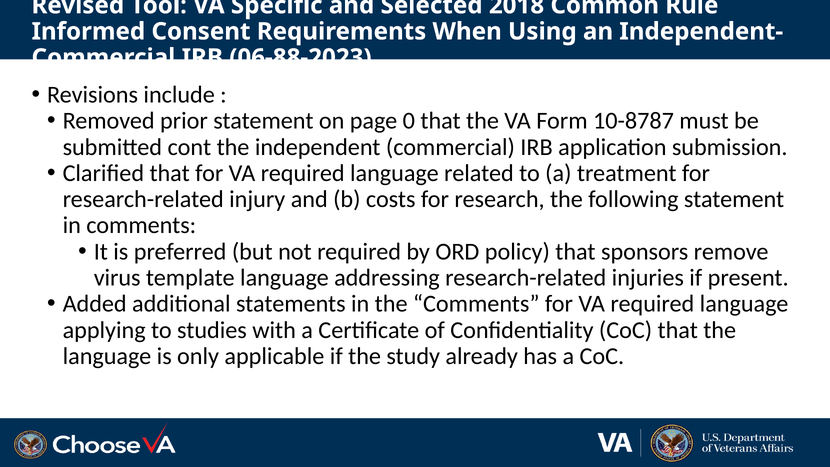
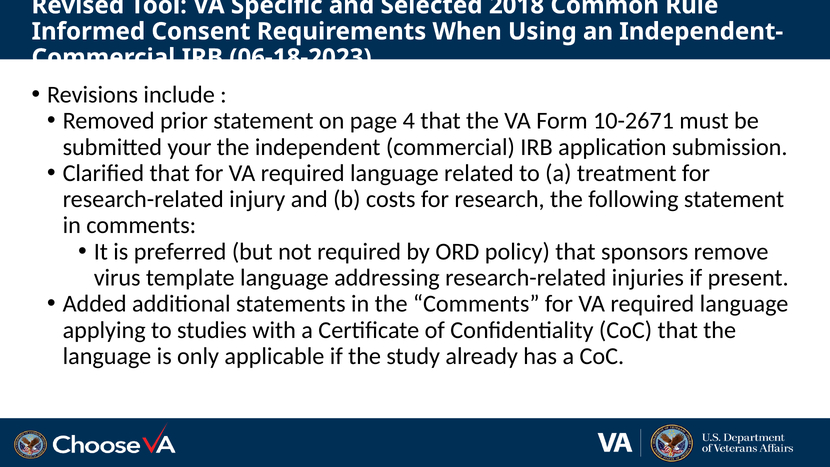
06-88-2023: 06-88-2023 -> 06-18-2023 (300, 58)
0: 0 -> 4 (409, 121)
10-8787: 10-8787 -> 10-2671 (634, 121)
cont: cont -> your (189, 147)
